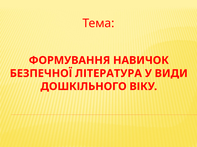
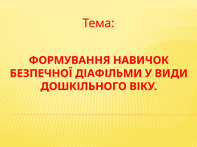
ЛІТЕРАТУРА: ЛІТЕРАТУРА -> ДІАФІЛЬМИ (109, 74)
